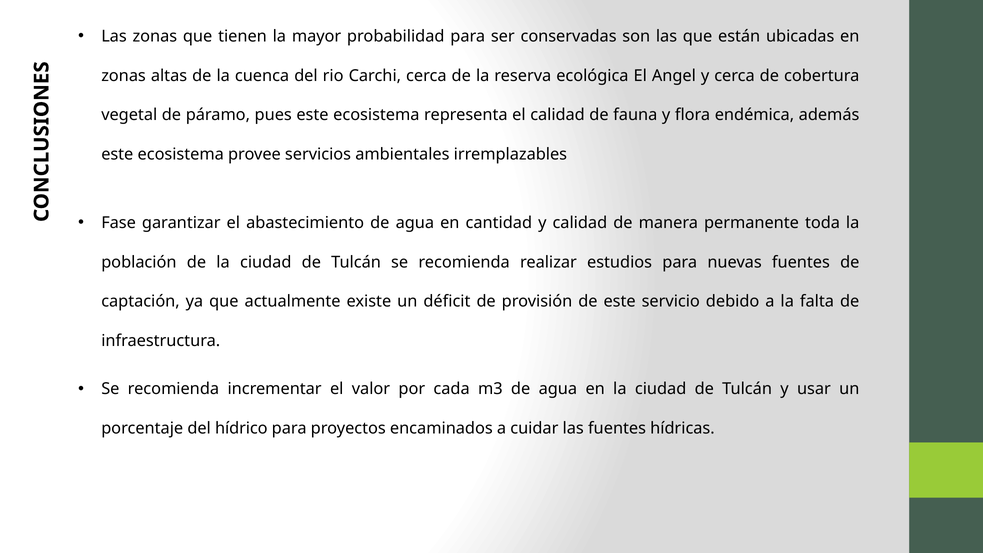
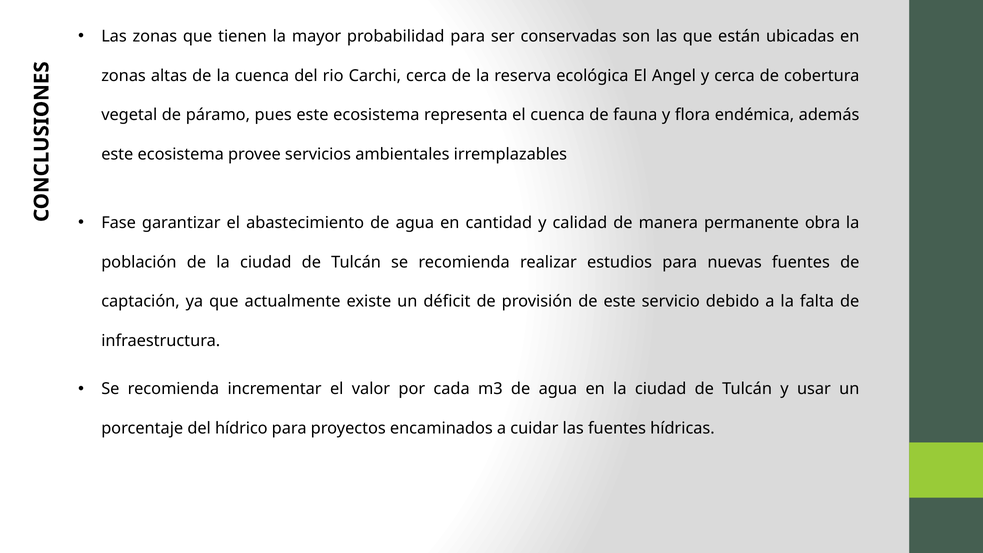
el calidad: calidad -> cuenca (557, 115)
toda: toda -> obra (823, 223)
